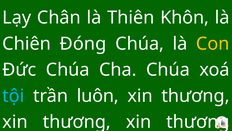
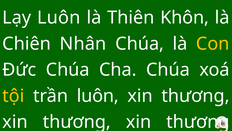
Lạy Chân: Chân -> Luôn (59, 18)
Đóng: Đóng -> Nhân (83, 44)
tội colour: light blue -> yellow (13, 96)
